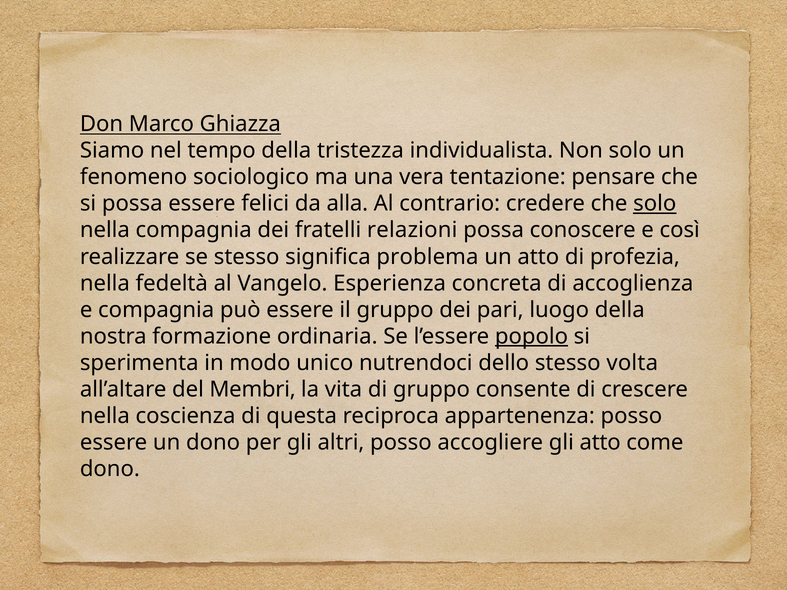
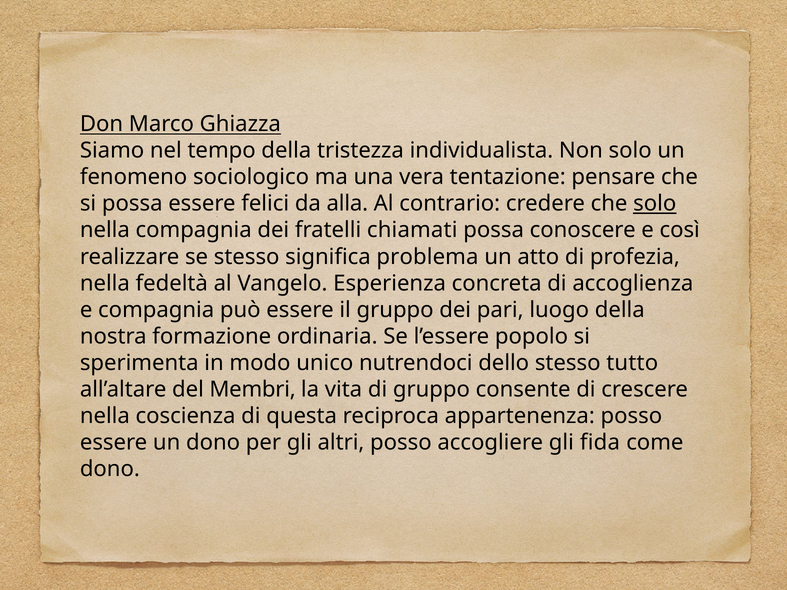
relazioni: relazioni -> chiamati (412, 230)
popolo underline: present -> none (531, 337)
volta: volta -> tutto (632, 363)
gli atto: atto -> fida (600, 443)
